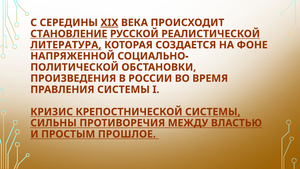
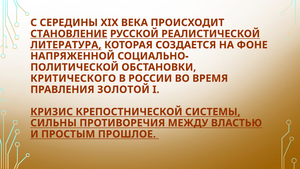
XIX underline: present -> none (109, 23)
ПРОИЗВЕДЕНИЯ: ПРОИЗВЕДЕНИЯ -> КРИТИЧЕСКОГО (73, 78)
ПРАВЛЕНИЯ СИСТЕМЫ: СИСТЕМЫ -> ЗОЛОТОЙ (123, 89)
